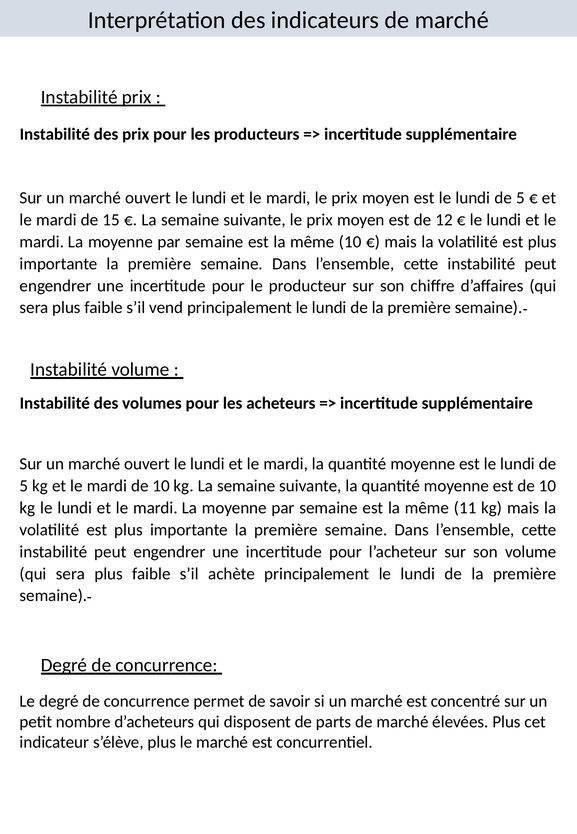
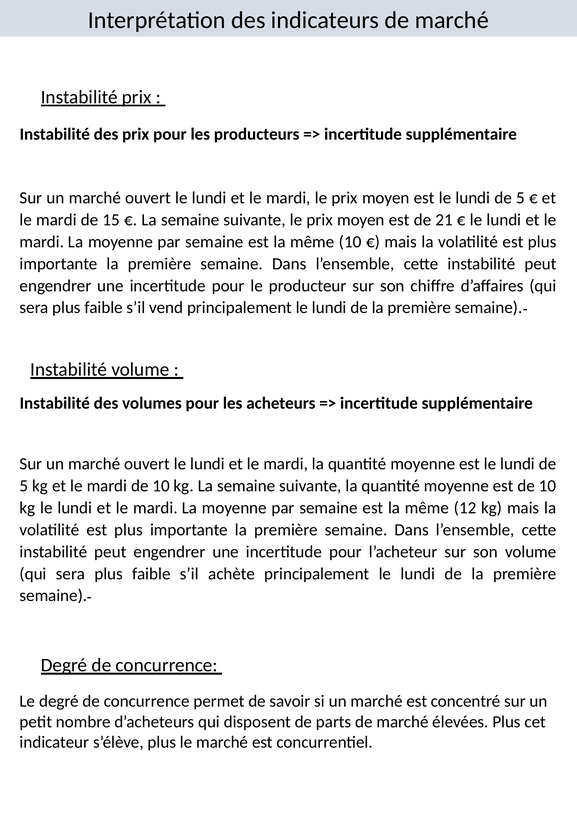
12: 12 -> 21 (444, 220)
11: 11 -> 12 (465, 508)
